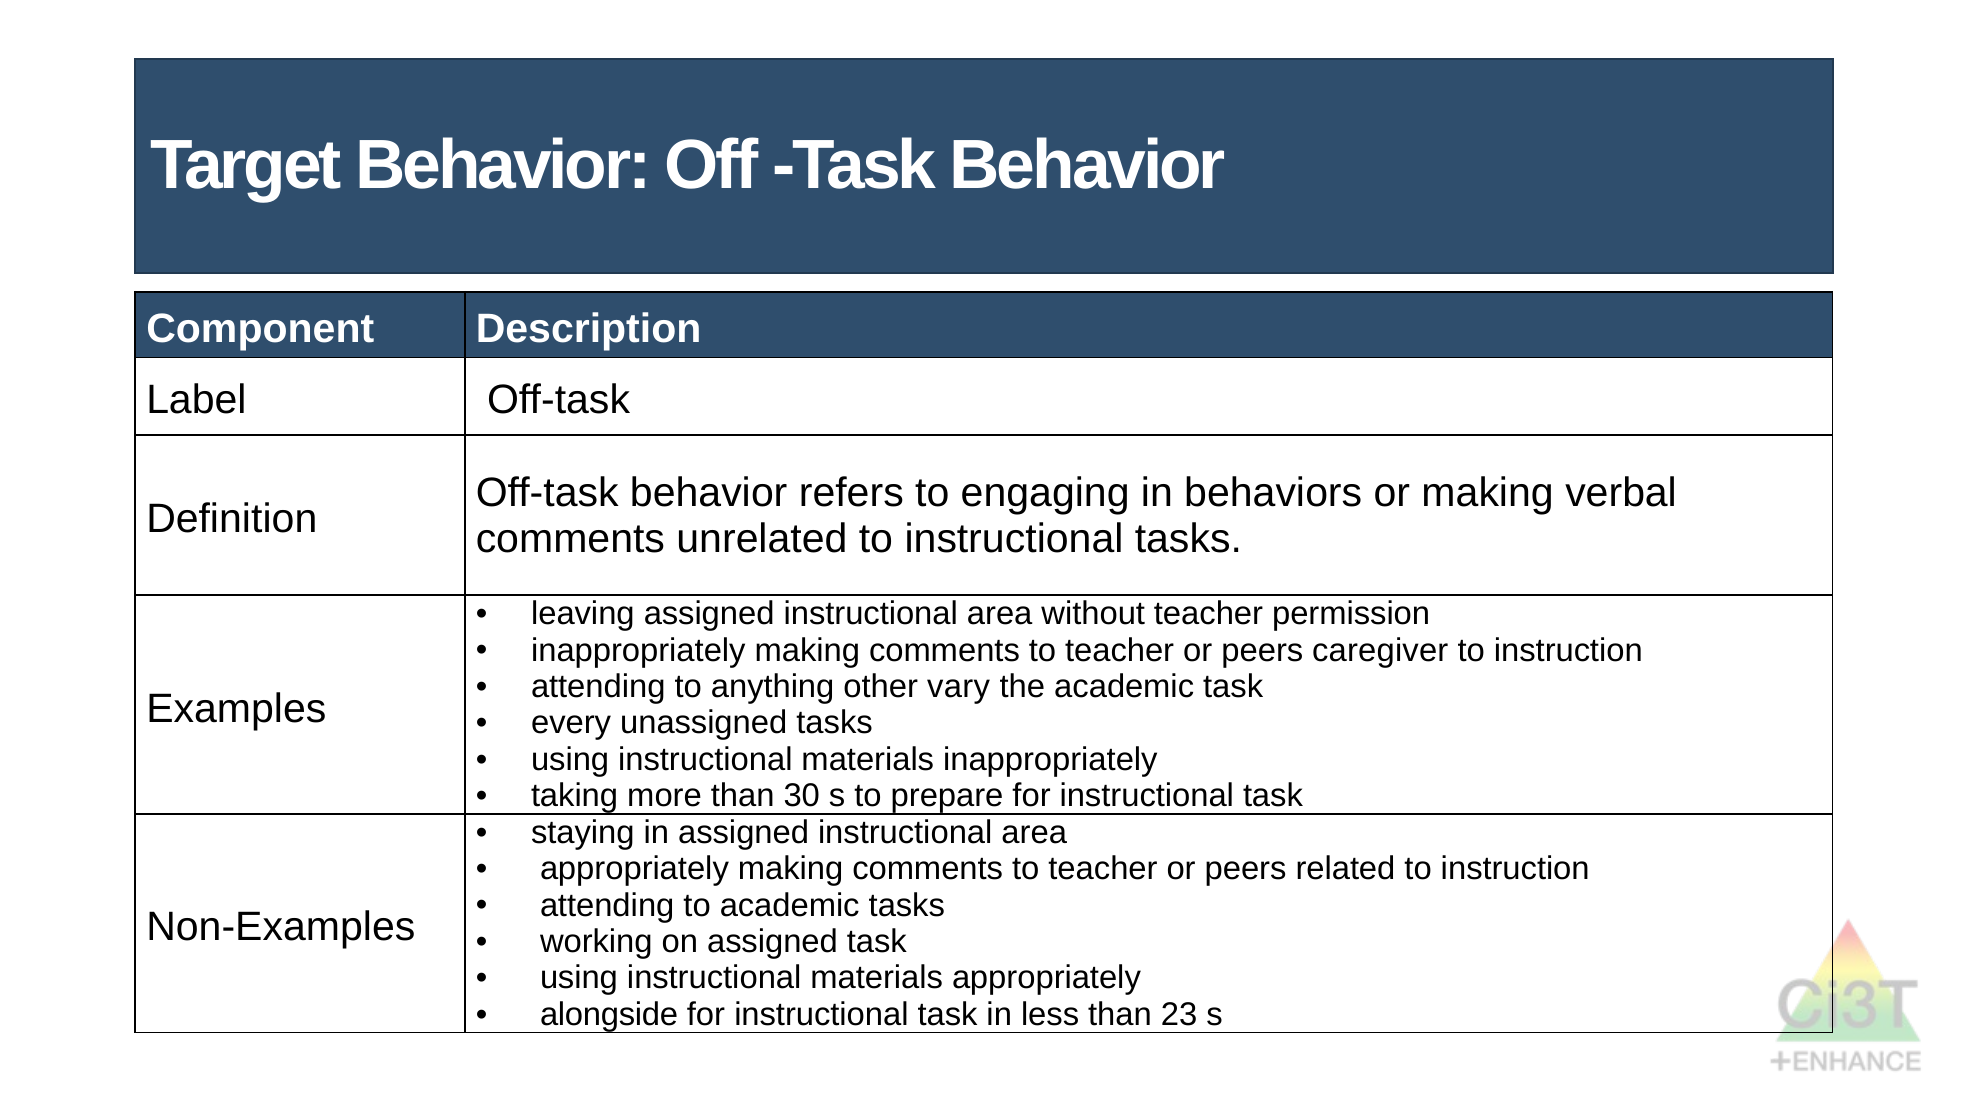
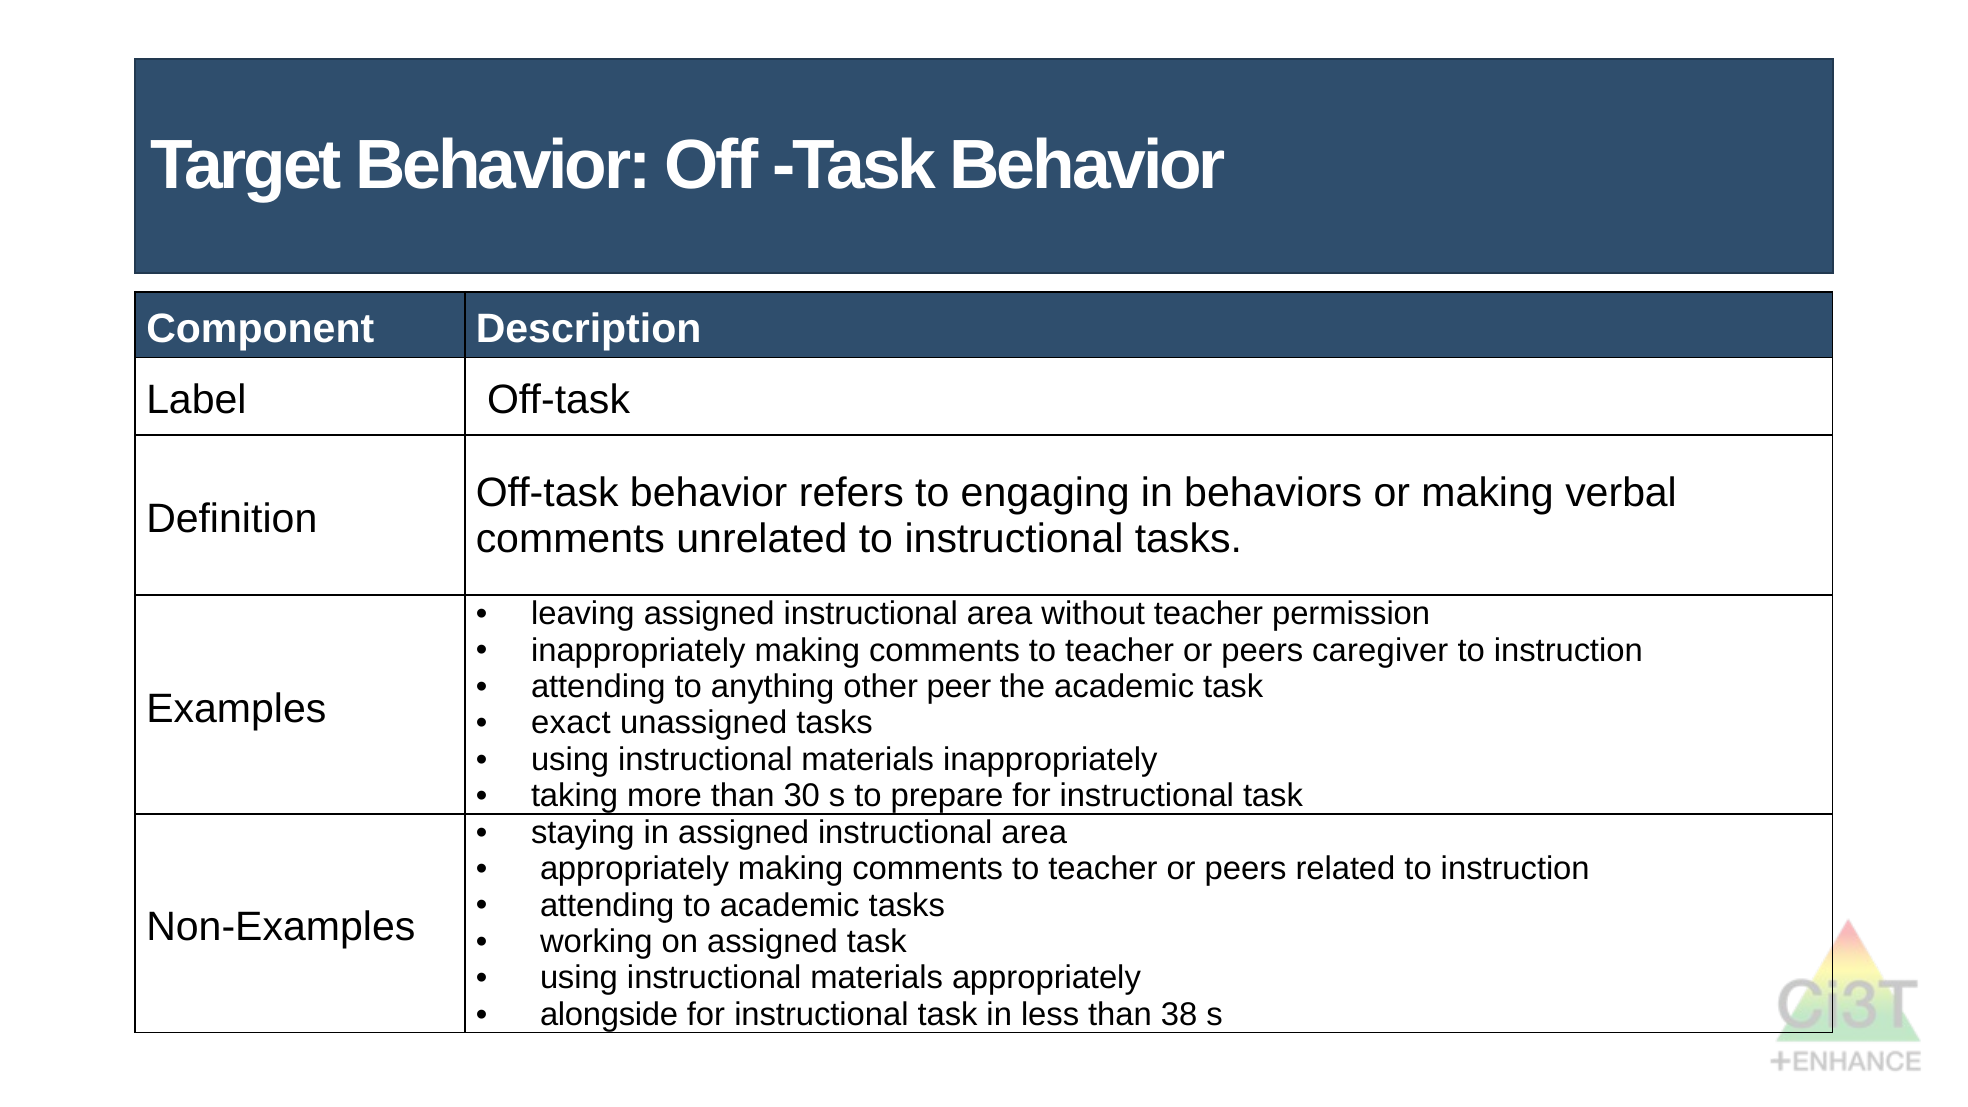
vary: vary -> peer (959, 687)
every: every -> exact (571, 723)
23: 23 -> 38 (1179, 1015)
